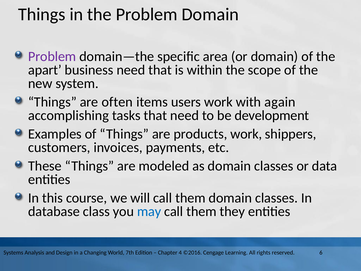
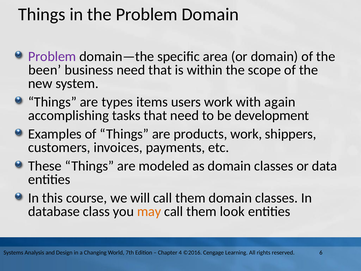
apart: apart -> been (45, 70)
often: often -> types (117, 102)
may colour: blue -> orange (149, 211)
they: they -> look (232, 211)
